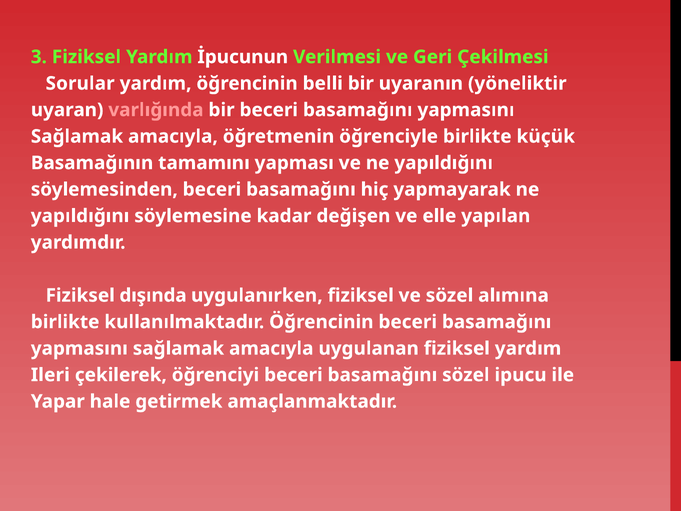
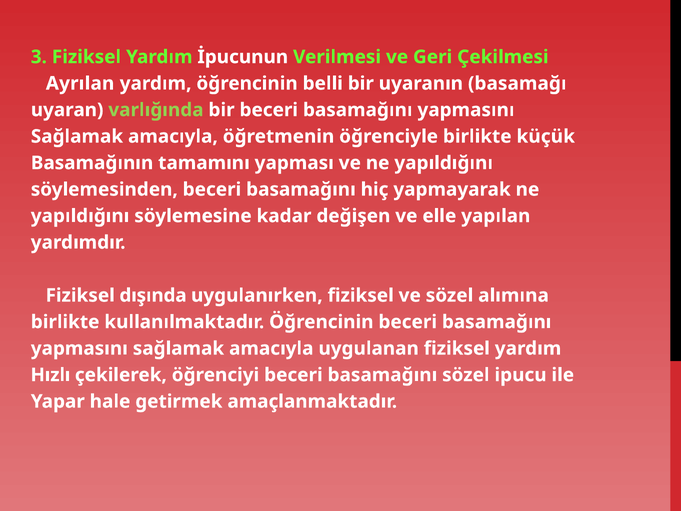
Sorular: Sorular -> Ayrılan (80, 83)
yöneliktir: yöneliktir -> basamağı (517, 83)
varlığında colour: pink -> light green (156, 110)
Ileri: Ileri -> Hızlı (50, 375)
